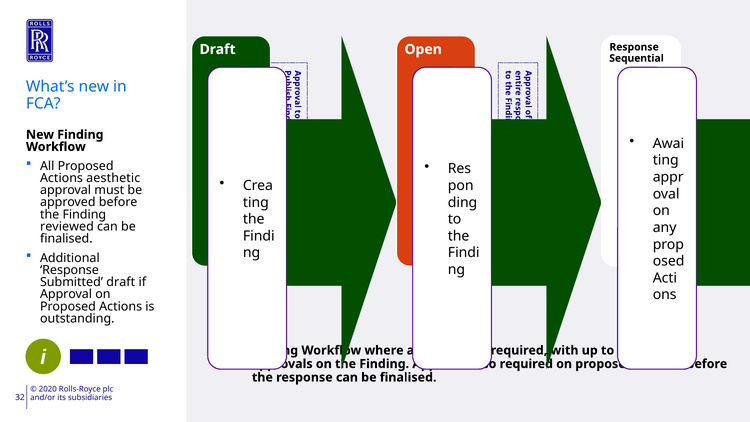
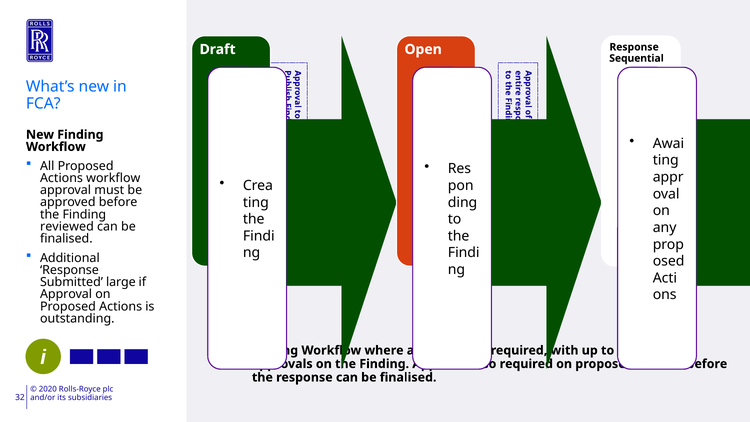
Actions aesthetic: aesthetic -> workflow (113, 178)
Submitted draft: draft -> large (121, 282)
